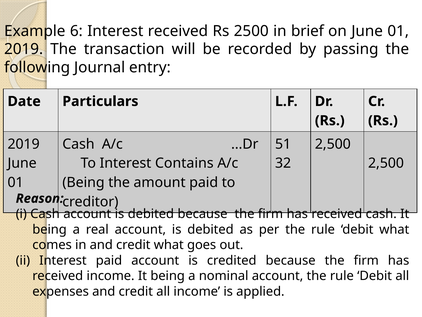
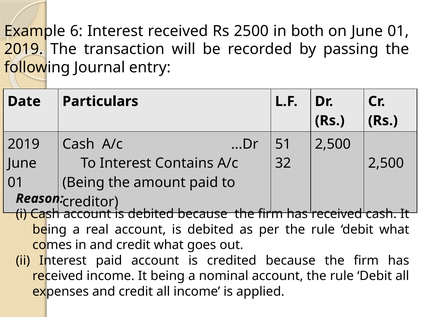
brief: brief -> both (307, 31)
